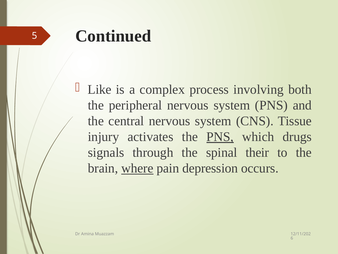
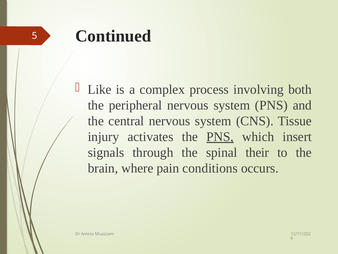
drugs: drugs -> insert (297, 137)
where underline: present -> none (137, 168)
depression: depression -> conditions (210, 168)
